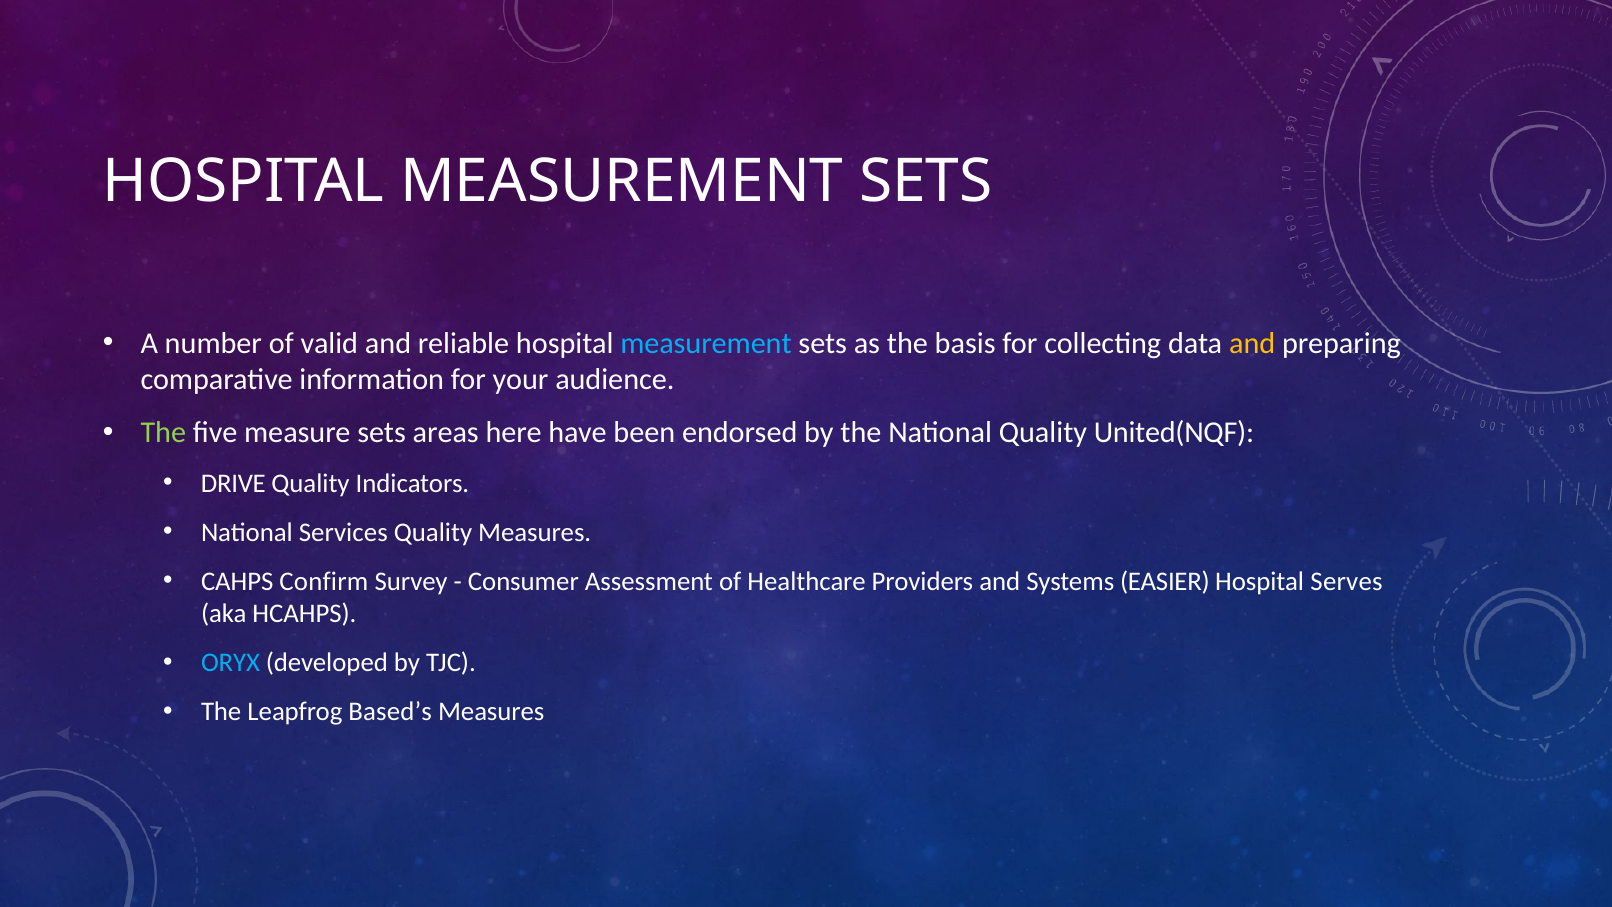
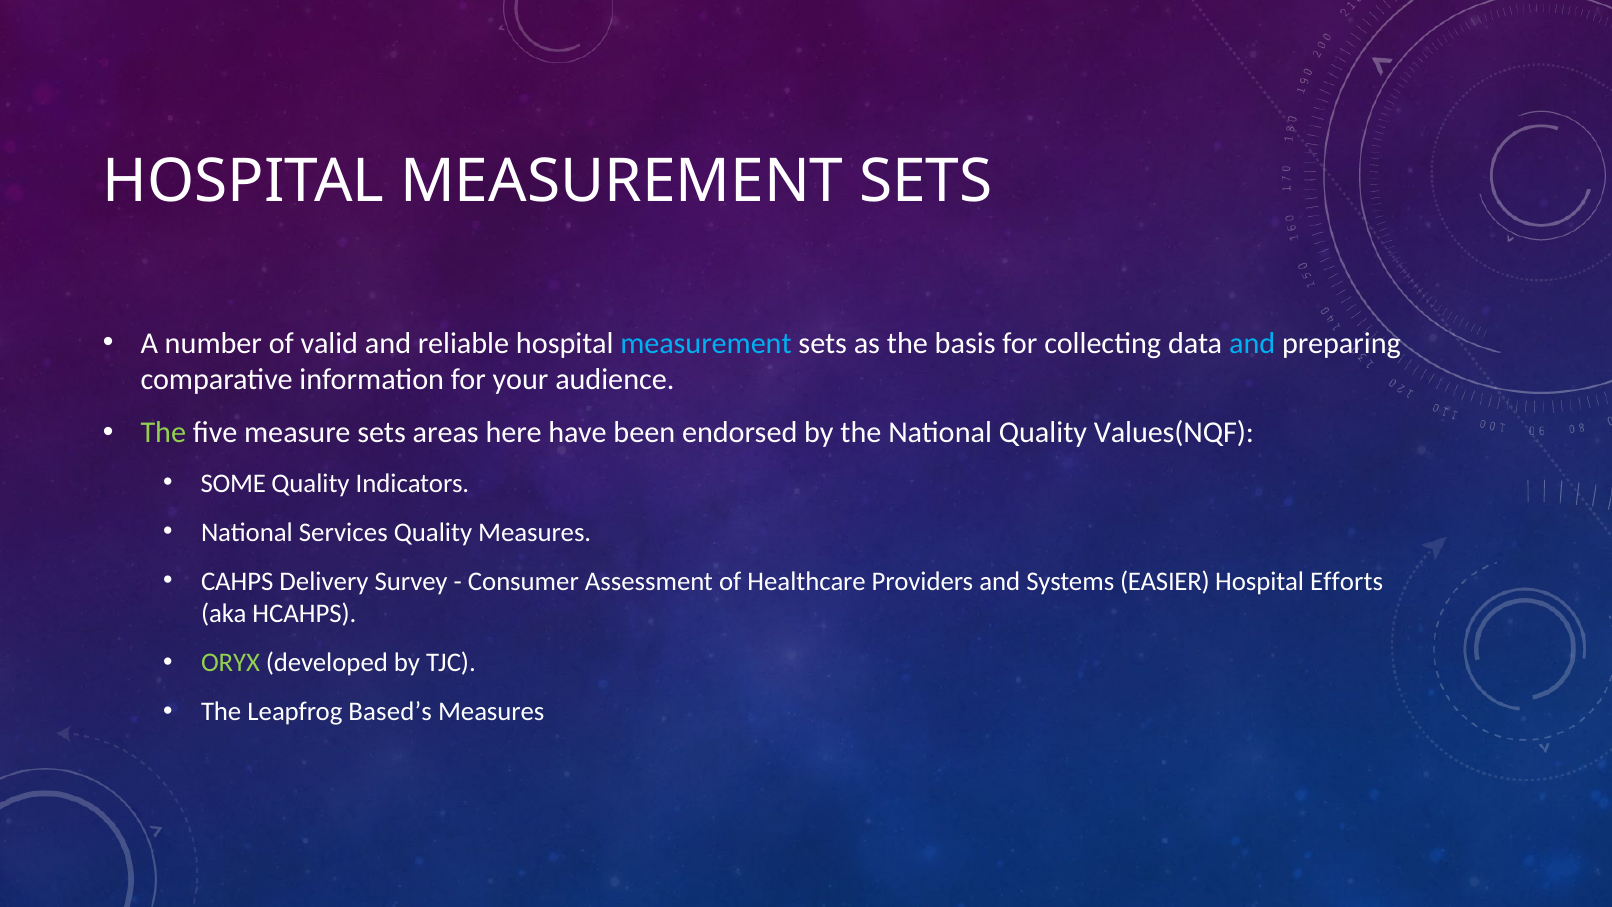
and colour: yellow -> light blue (1252, 343)
United(NQF: United(NQF -> Values(NQF (1174, 433)
DRIVE: DRIVE -> SOME (233, 483)
Confirm: Confirm -> Delivery (324, 581)
Serves: Serves -> Efforts (1347, 581)
ORYX colour: light blue -> light green (230, 663)
